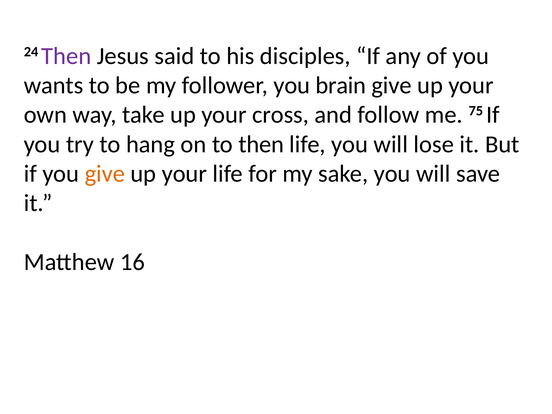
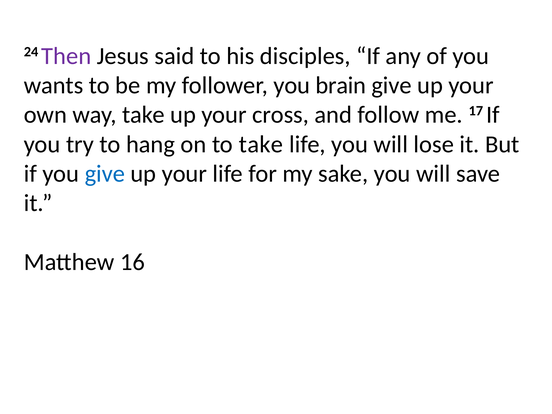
75: 75 -> 17 (476, 111)
to then: then -> take (261, 144)
give colour: orange -> blue (105, 174)
